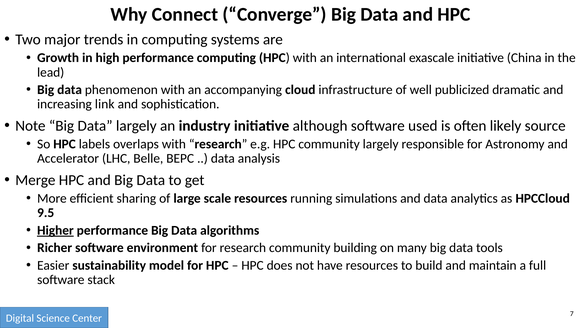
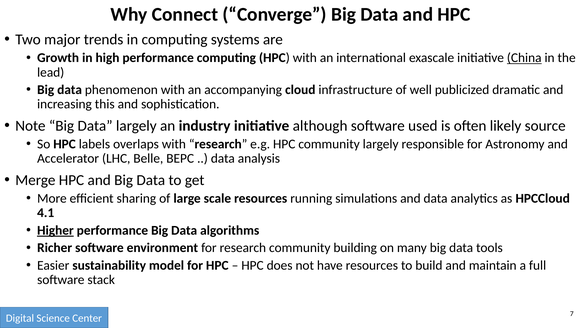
China underline: none -> present (524, 58)
link: link -> this (105, 104)
9.5: 9.5 -> 4.1 (46, 213)
